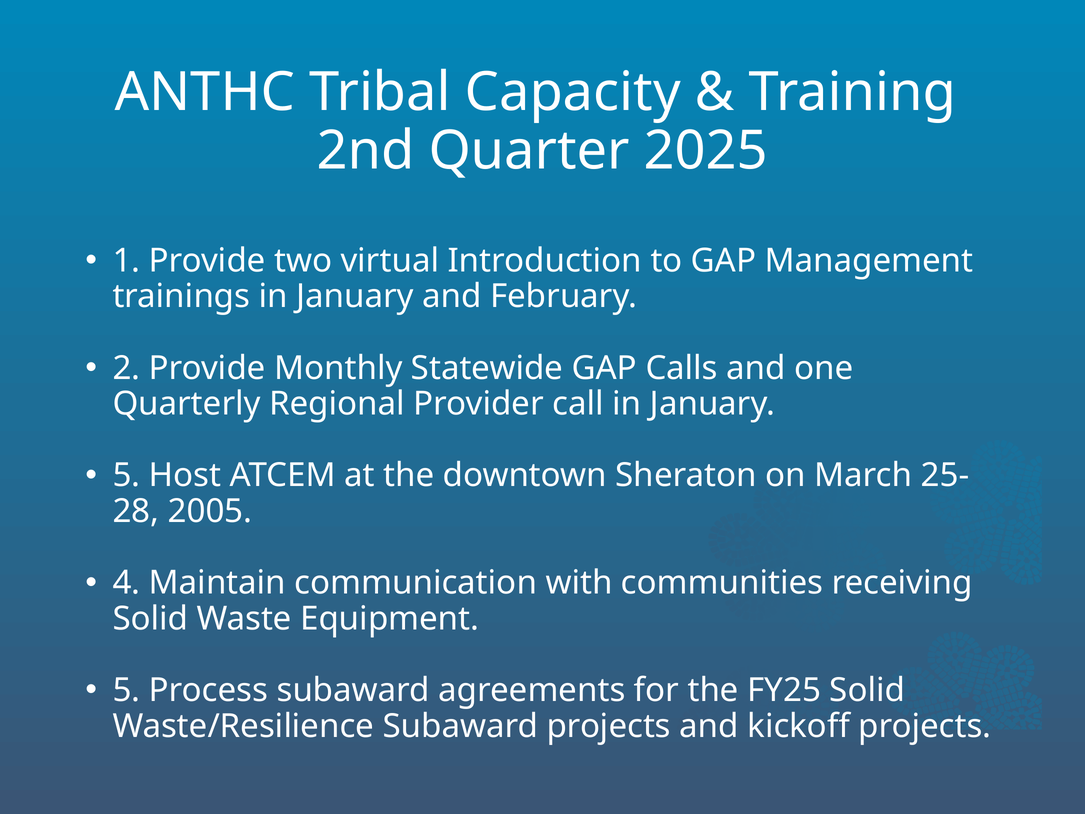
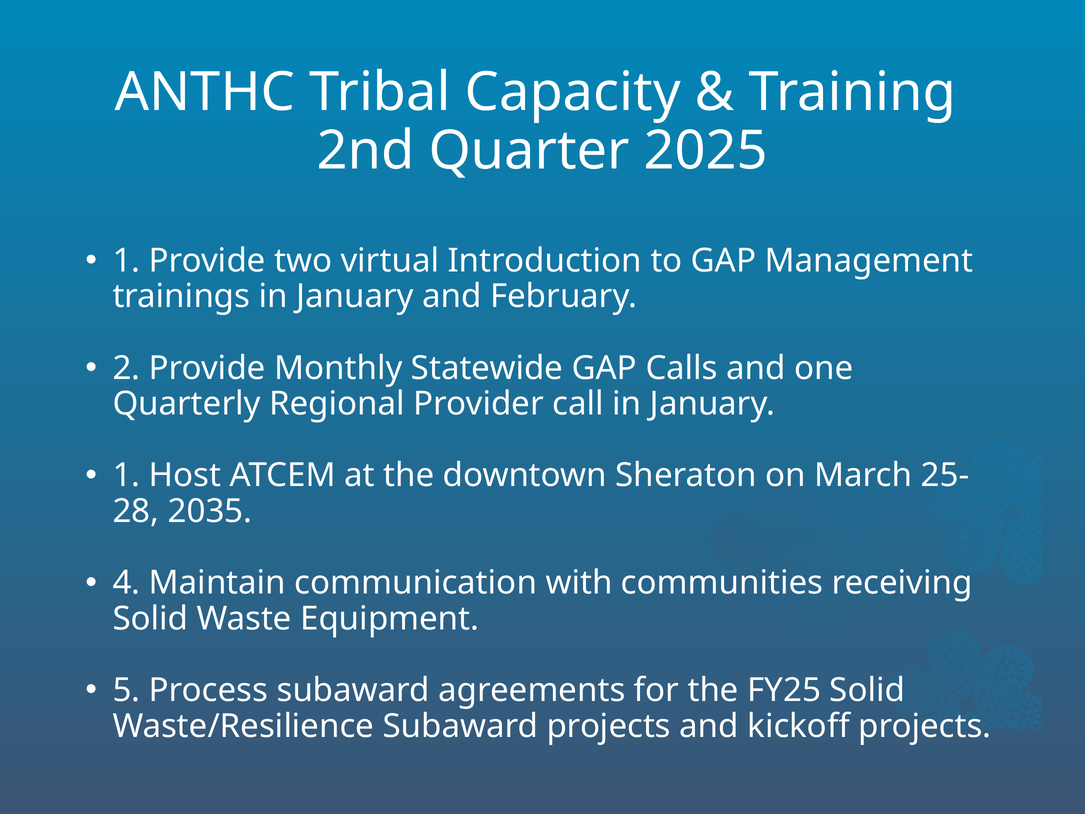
5: 5 -> 1 (126, 475)
2005: 2005 -> 2035 (210, 511)
